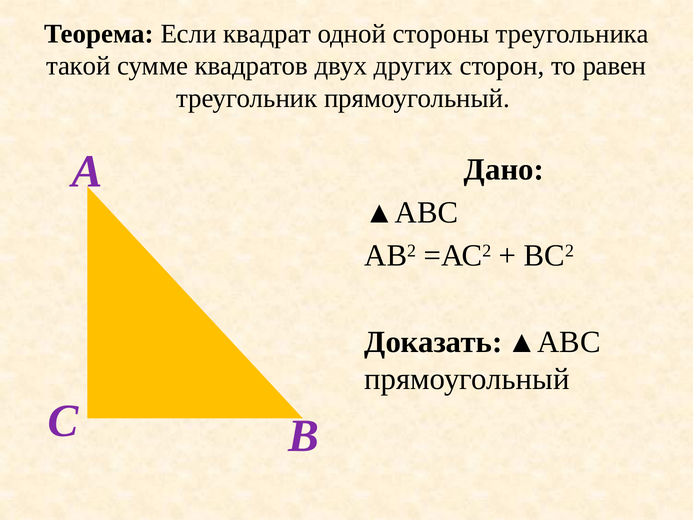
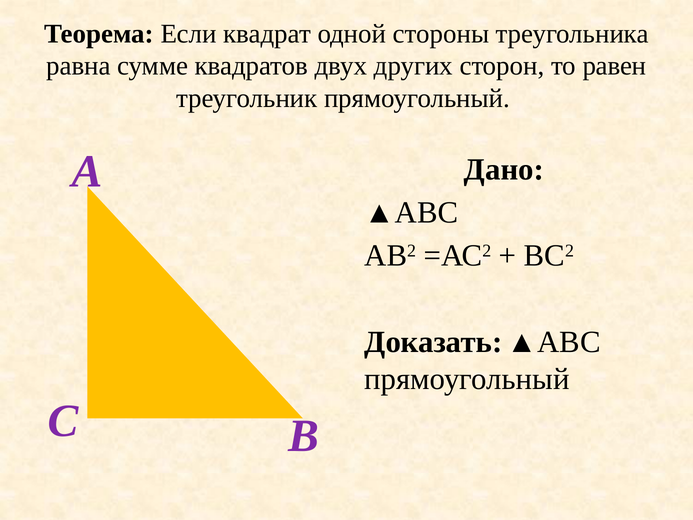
такой: такой -> равна (78, 66)
